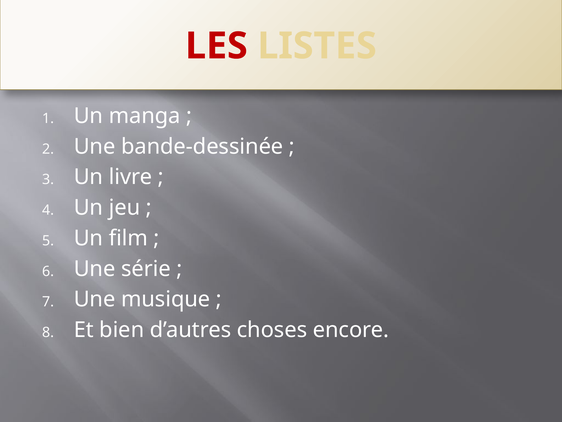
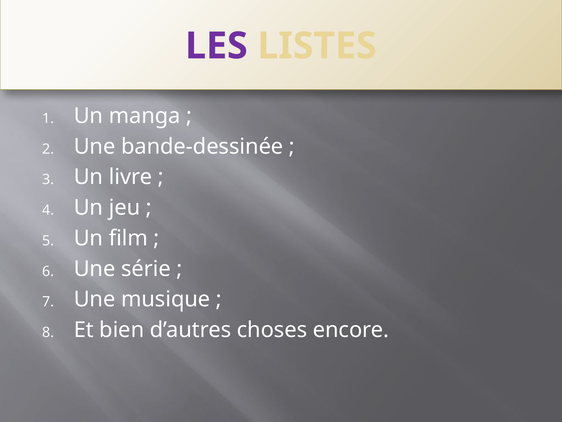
LES colour: red -> purple (216, 46)
